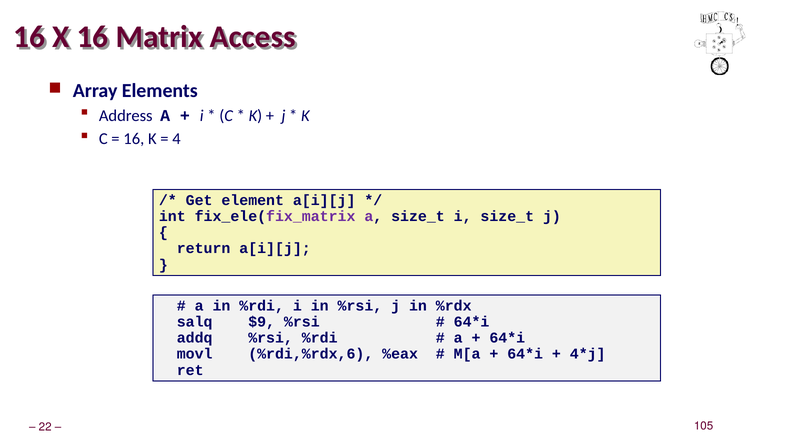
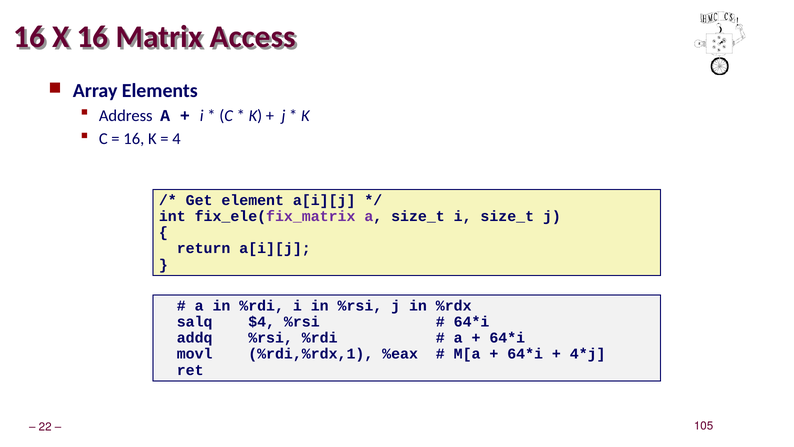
$9: $9 -> $4 (262, 322)
%rdi,%rdx,6: %rdi,%rdx,6 -> %rdi,%rdx,1 (311, 354)
